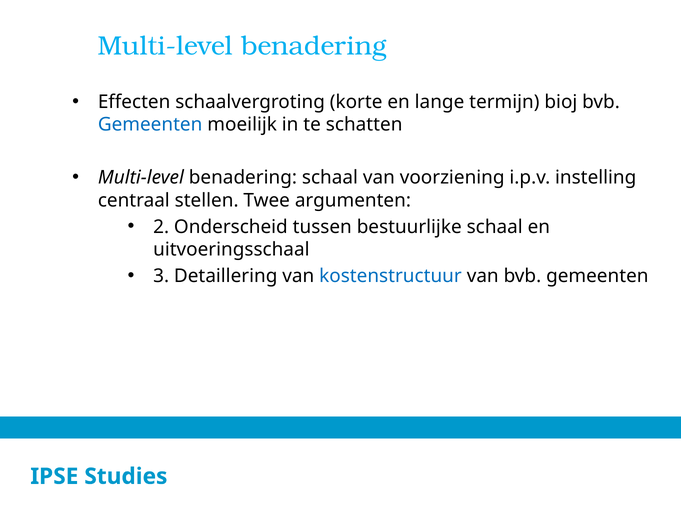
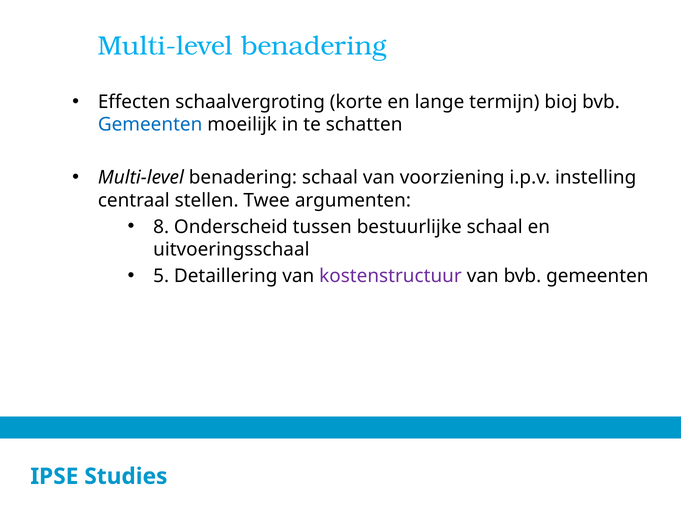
2: 2 -> 8 (161, 227)
3: 3 -> 5 (161, 276)
kostenstructuur colour: blue -> purple (390, 276)
